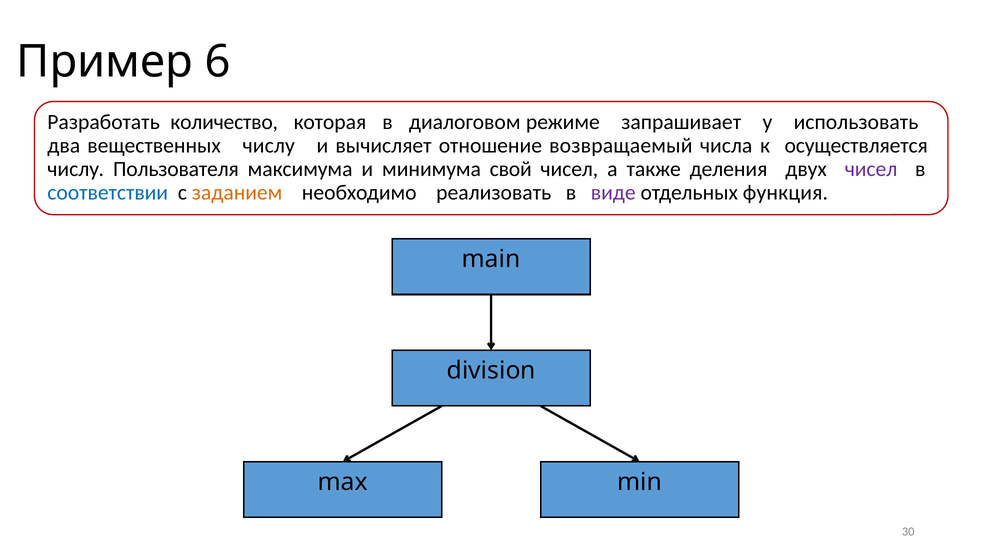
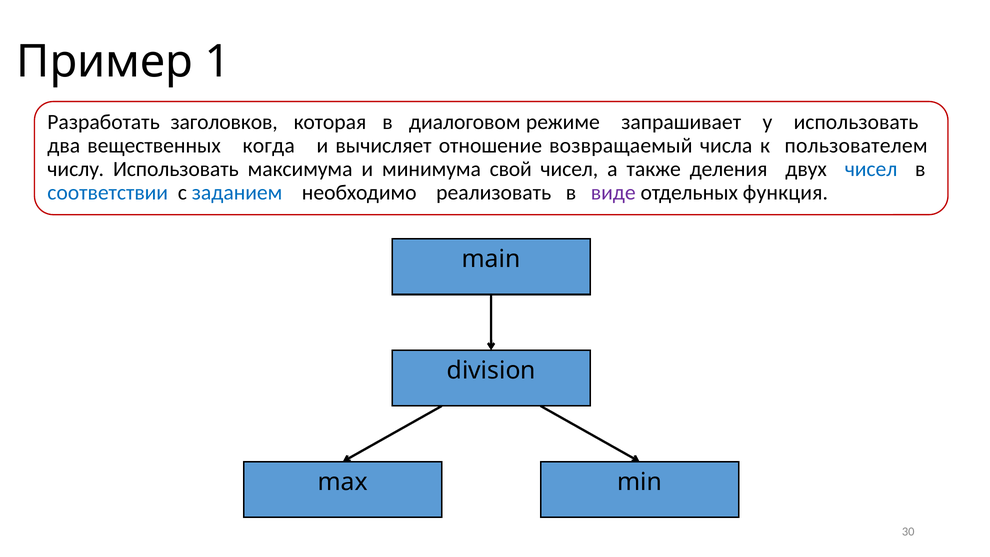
6: 6 -> 1 (218, 62)
количество: количество -> заголовков (224, 122)
вещественных числу: числу -> когда (269, 146)
осуществляется: осуществляется -> пользователем (856, 146)
числу Пользователя: Пользователя -> Использовать (176, 169)
чисел colour: purple -> blue (871, 169)
заданием colour: orange -> blue (237, 192)
